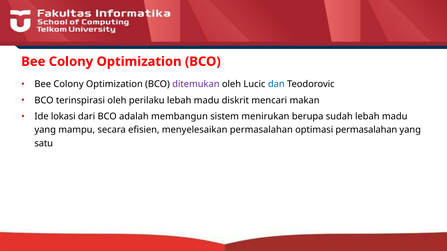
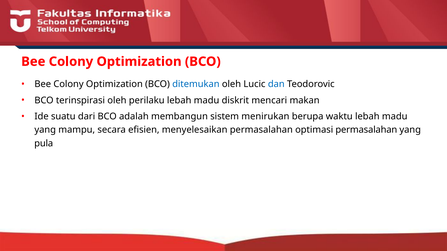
ditemukan colour: purple -> blue (196, 84)
lokasi: lokasi -> suatu (63, 117)
sudah: sudah -> waktu (339, 117)
satu: satu -> pula (44, 144)
